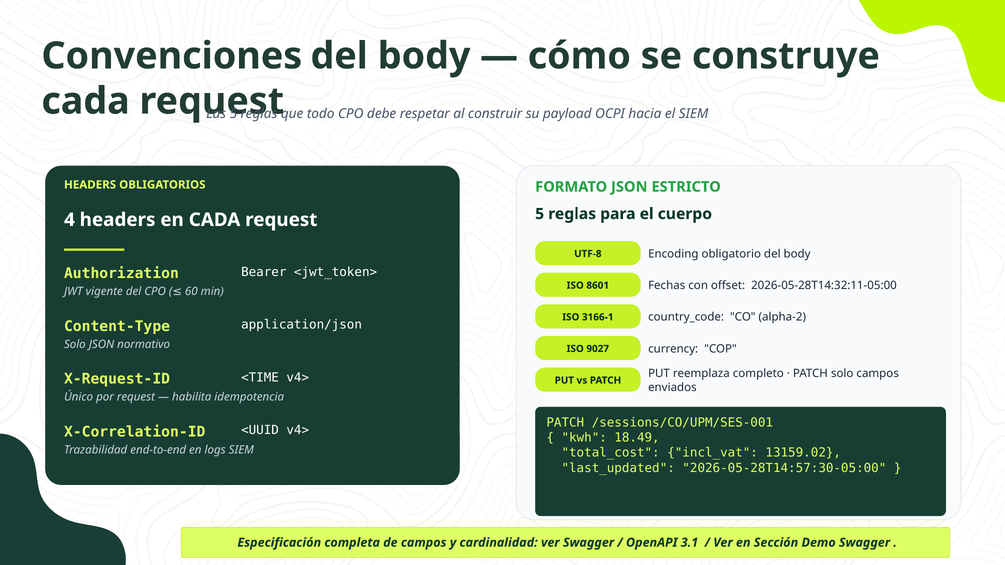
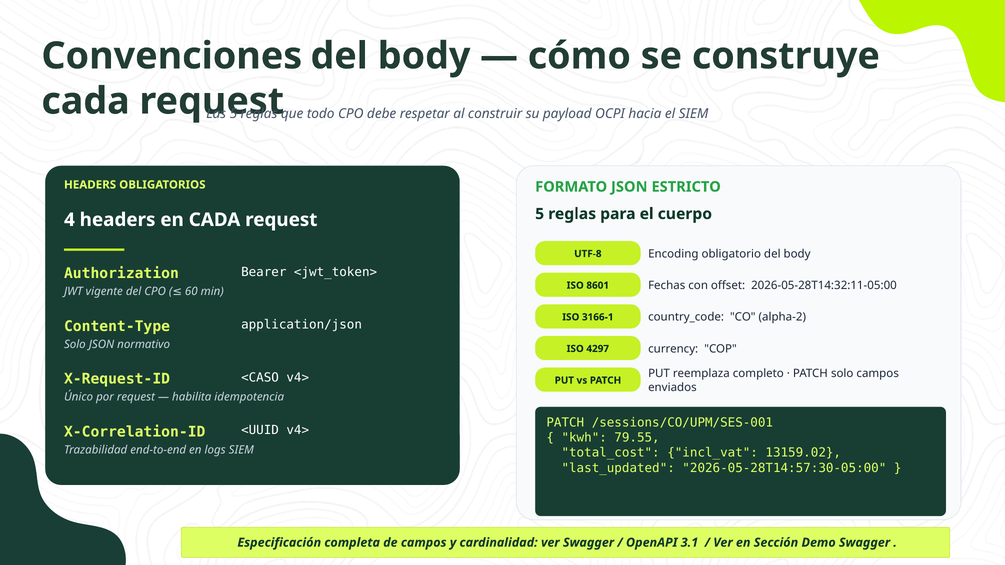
9027: 9027 -> 4297 (598, 349)
<TIME: <TIME -> <CASO (260, 378)
18.49: 18.49 -> 79.55 (637, 438)
